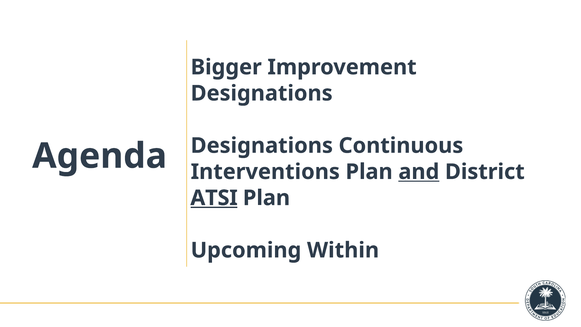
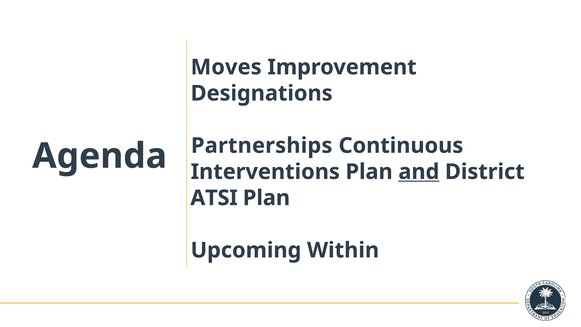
Bigger: Bigger -> Moves (226, 67)
Designations: Designations -> Partnerships (262, 146)
ATSI underline: present -> none (214, 198)
